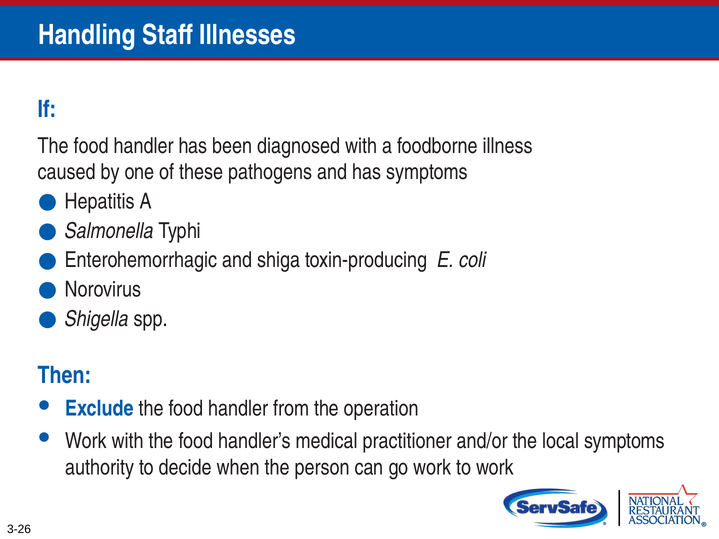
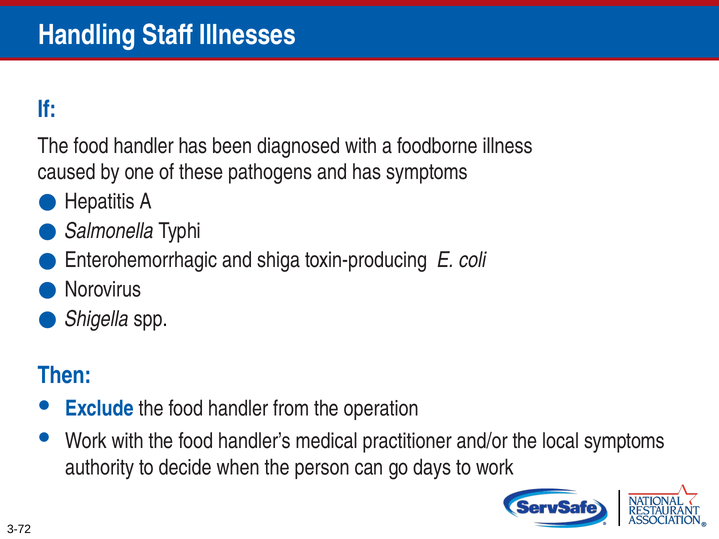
go work: work -> days (432, 468)
3-26: 3-26 -> 3-72 (19, 529)
